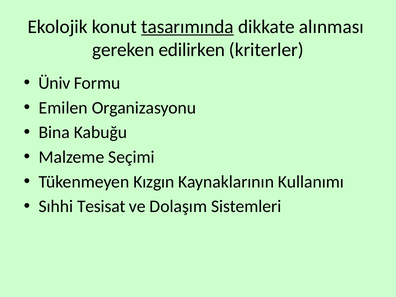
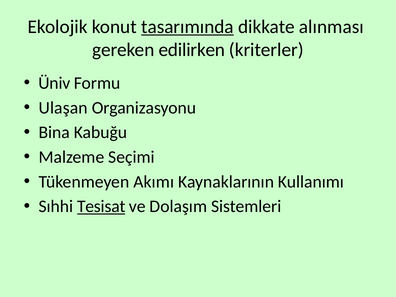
Emilen: Emilen -> Ulaşan (63, 108)
Kızgın: Kızgın -> Akımı (154, 182)
Tesisat underline: none -> present (101, 206)
